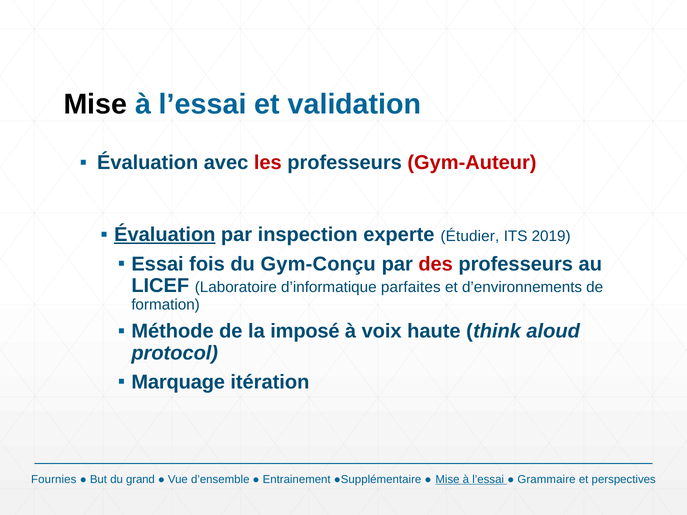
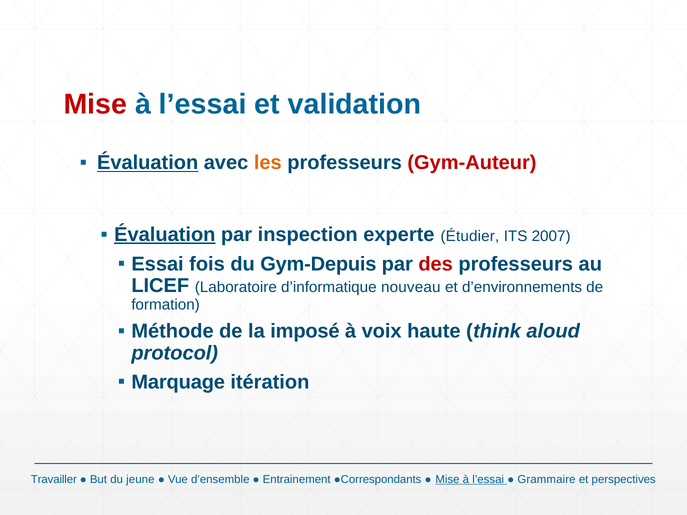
Mise colour: black -> red (95, 105)
Évaluation underline: none -> present (148, 163)
les colour: red -> orange (268, 163)
2019: 2019 -> 2007 (551, 236)
Gym-Conçu: Gym-Conçu -> Gym-Depuis (318, 264)
parfaites: parfaites -> nouveau (411, 287)
Fournies: Fournies -> Travailler (54, 480)
grand: grand -> jeune (140, 480)
●Supplémentaire: ●Supplémentaire -> ●Correspondants (378, 480)
